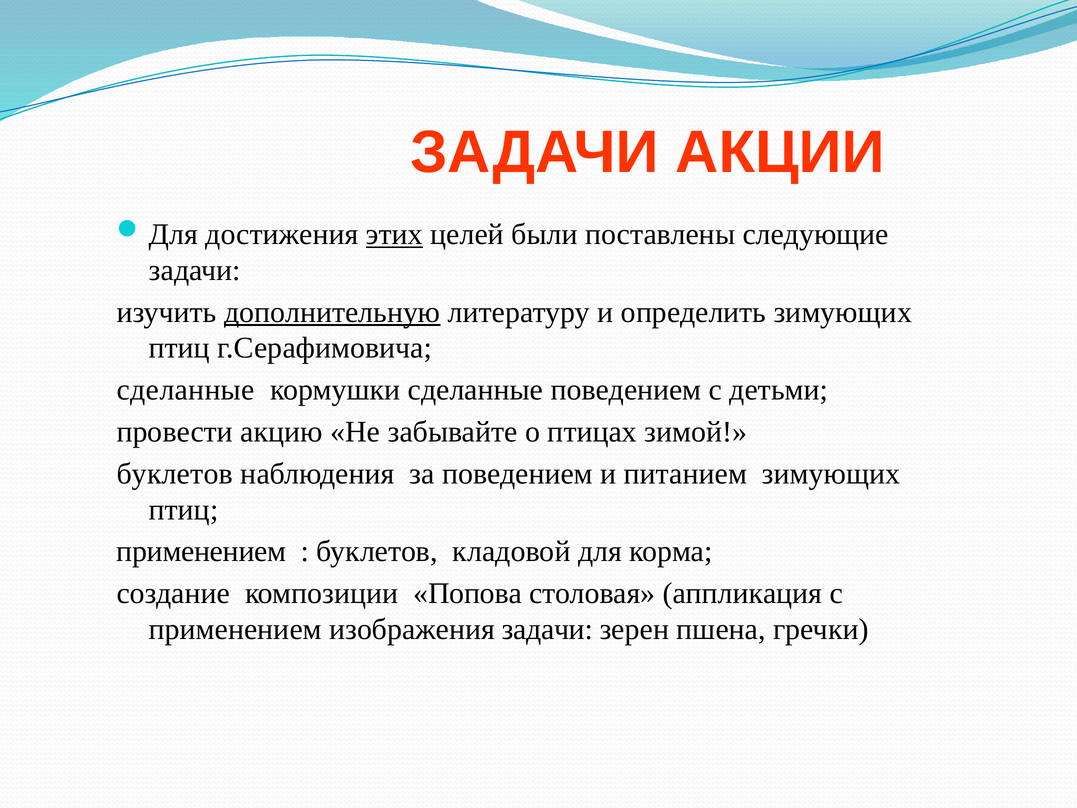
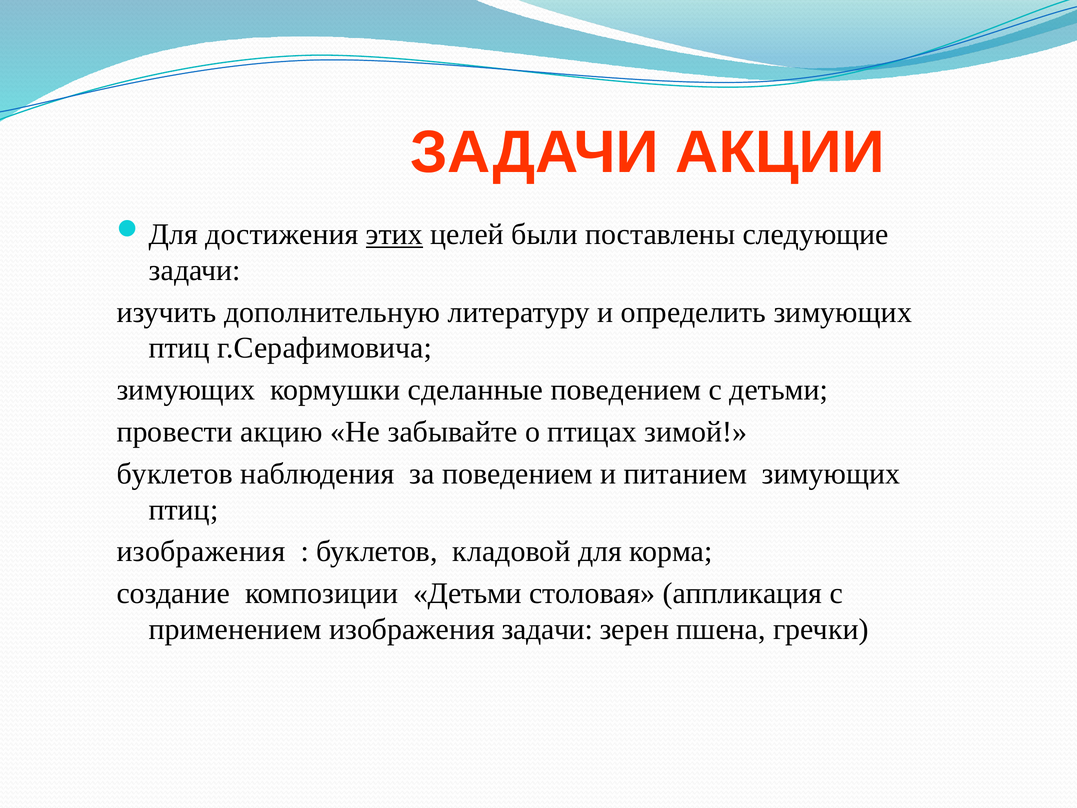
дополнительную underline: present -> none (332, 312)
сделанные: сделанные -> зимующих (186, 390)
применением: применением -> изображения (201, 551)
композиции Попова: Попова -> Детьми (468, 593)
